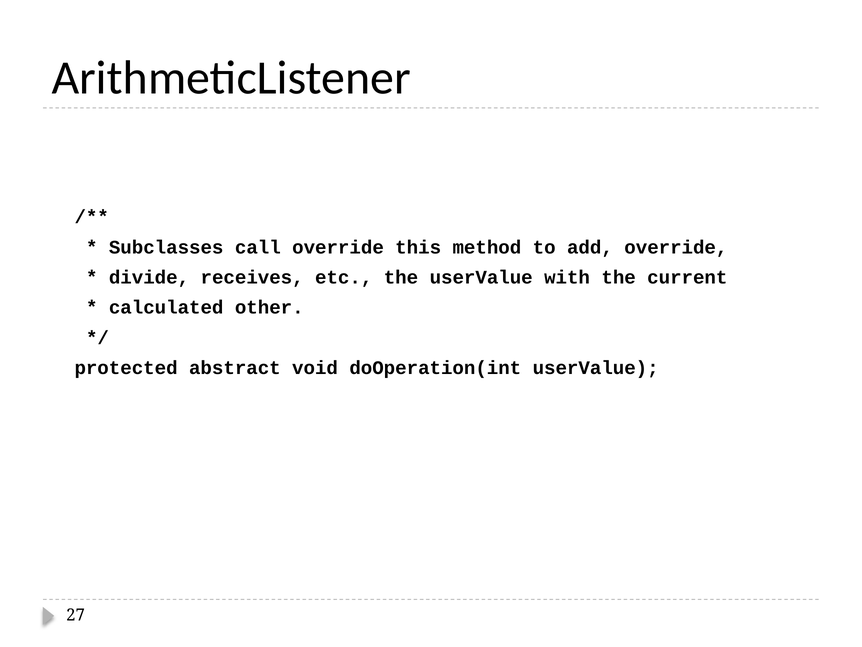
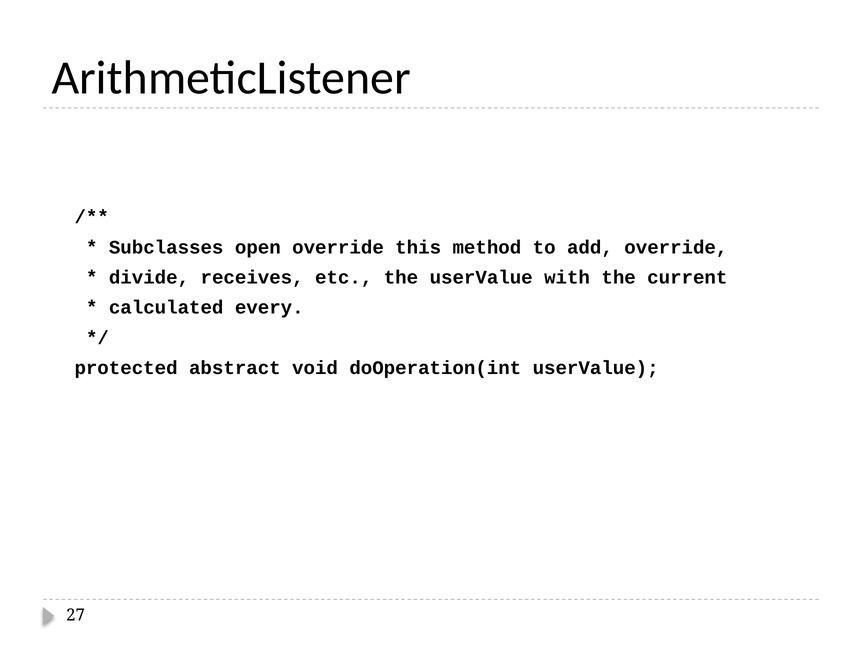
call: call -> open (258, 247)
other: other -> every (269, 307)
